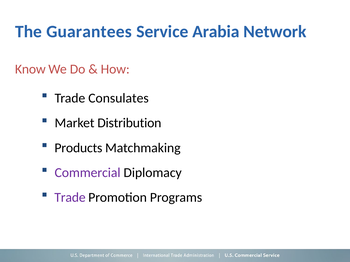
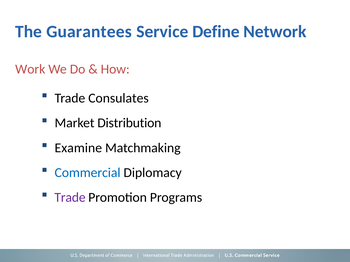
Arabia: Arabia -> Define (216, 32)
Know: Know -> Work (30, 69)
Products: Products -> Examine (78, 148)
Commercial colour: purple -> blue (88, 173)
